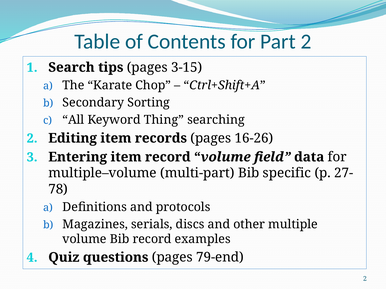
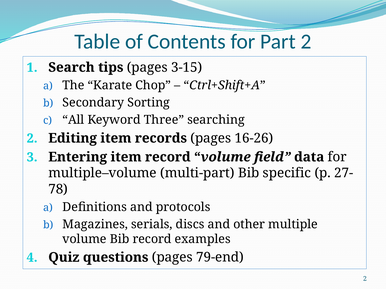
Thing: Thing -> Three (164, 120)
